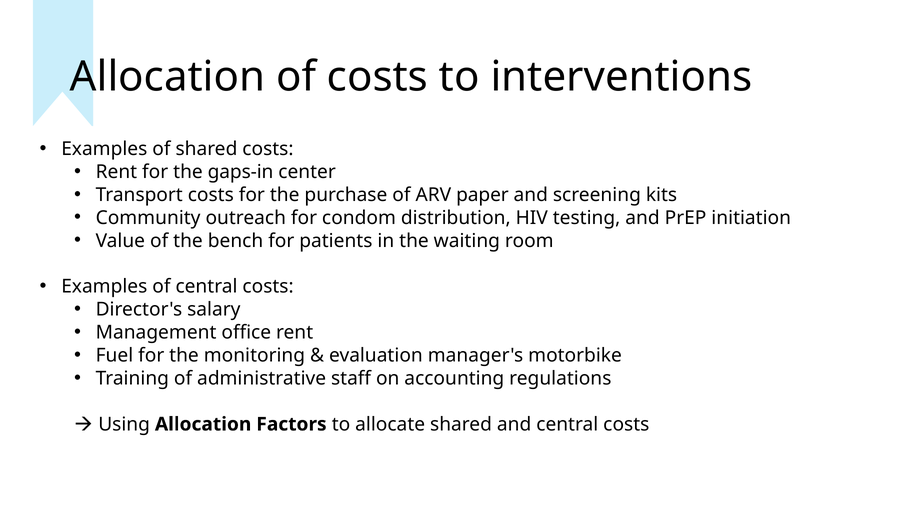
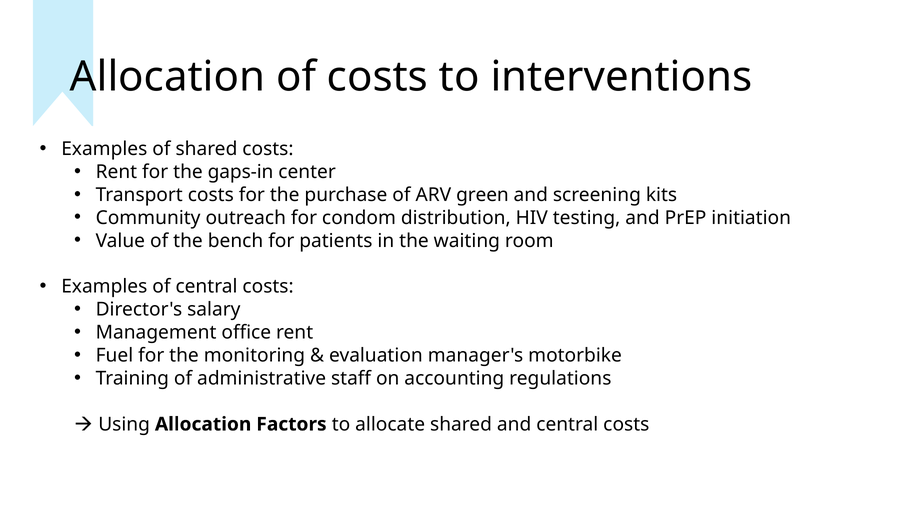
paper: paper -> green (482, 195)
